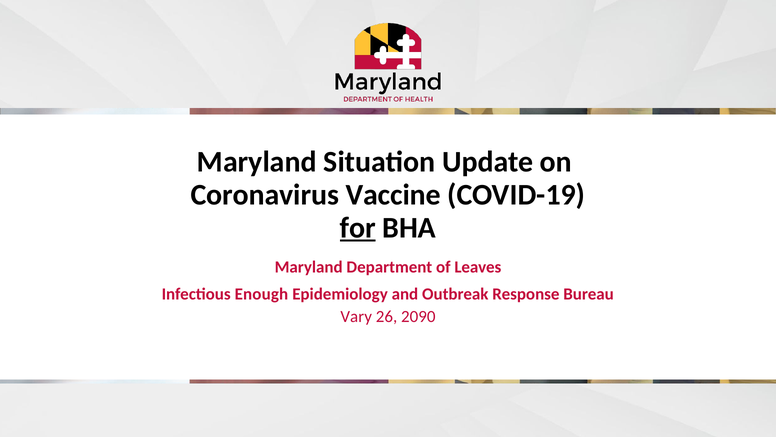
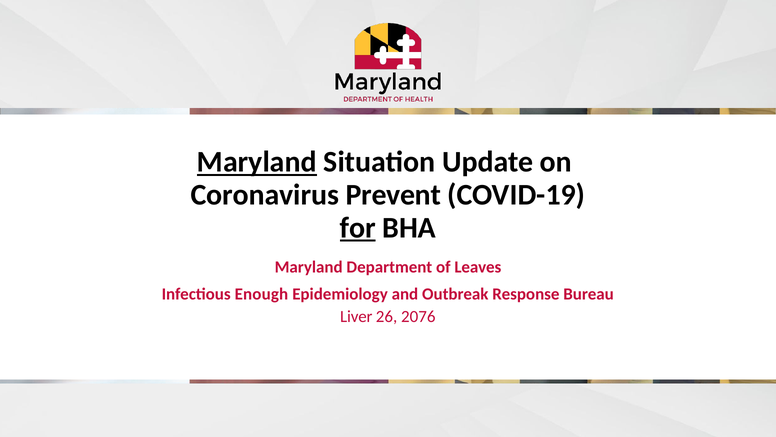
Maryland underline: none -> present (257, 162)
Vaccine: Vaccine -> Prevent (393, 195)
Vary: Vary -> Liver (356, 316)
2090: 2090 -> 2076 (418, 316)
